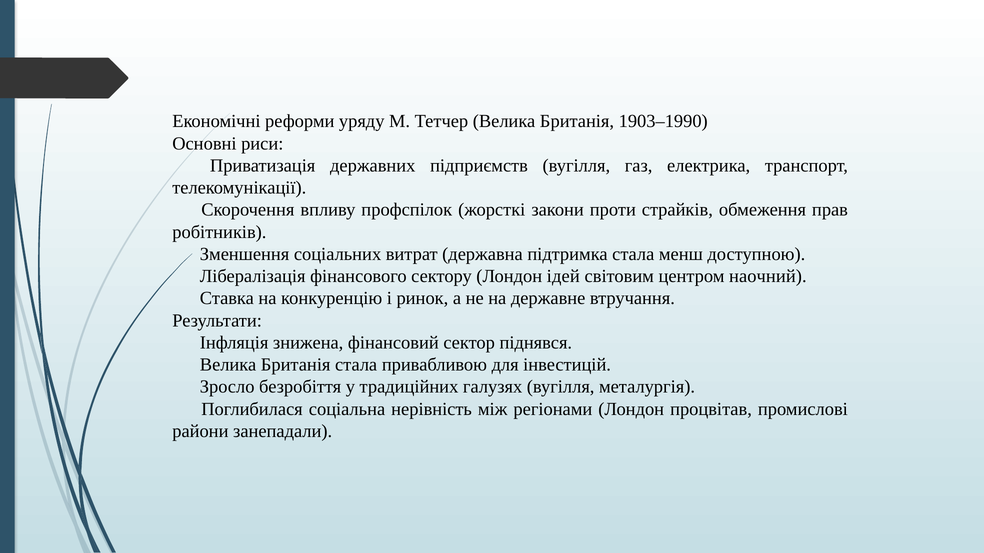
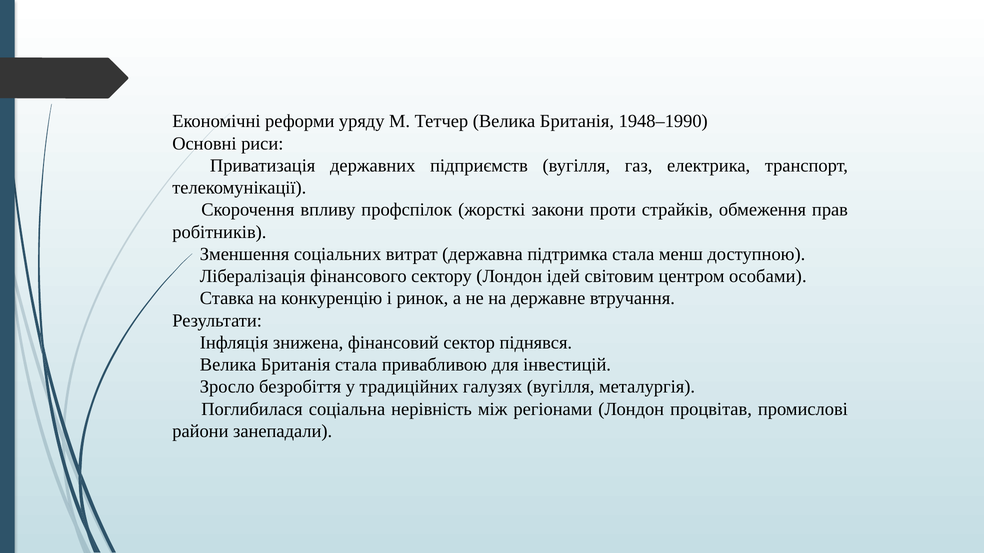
1903–1990: 1903–1990 -> 1948–1990 (663, 121)
наочний: наочний -> особами (768, 276)
